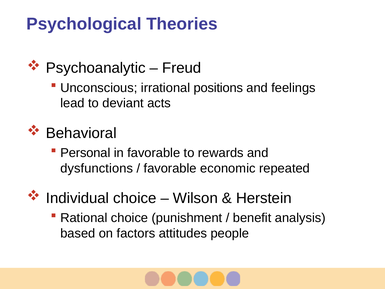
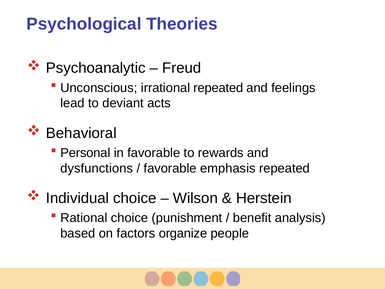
irrational positions: positions -> repeated (218, 88)
economic: economic -> emphasis (228, 168)
attitudes: attitudes -> organize (183, 233)
